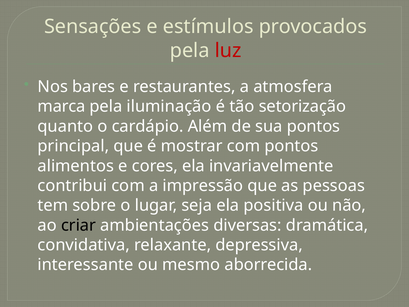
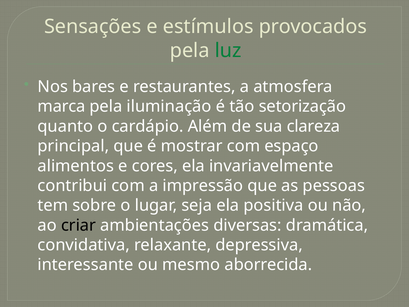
luz colour: red -> green (228, 51)
sua pontos: pontos -> clareza (313, 126)
com pontos: pontos -> espaço (291, 146)
